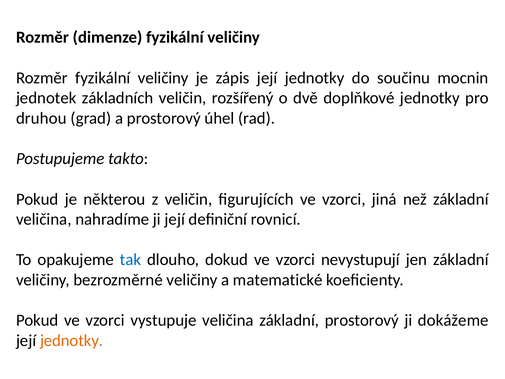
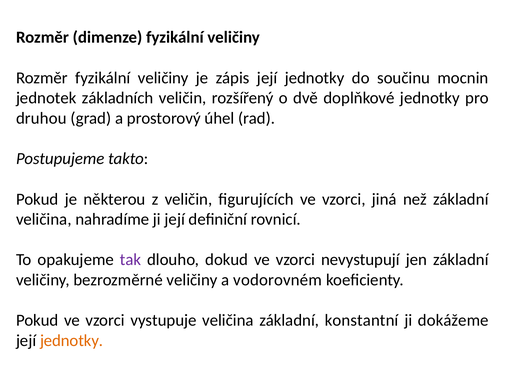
tak colour: blue -> purple (131, 260)
matematické: matematické -> vodorovném (278, 280)
základní prostorový: prostorový -> konstantní (362, 320)
